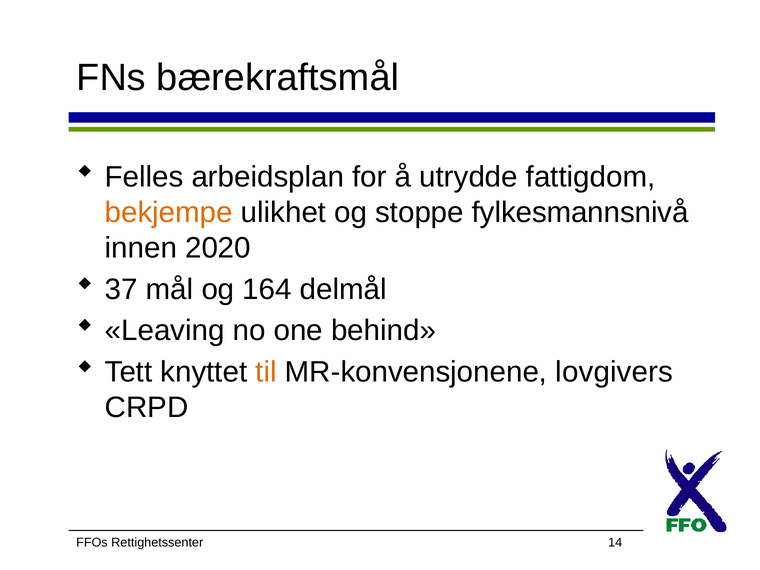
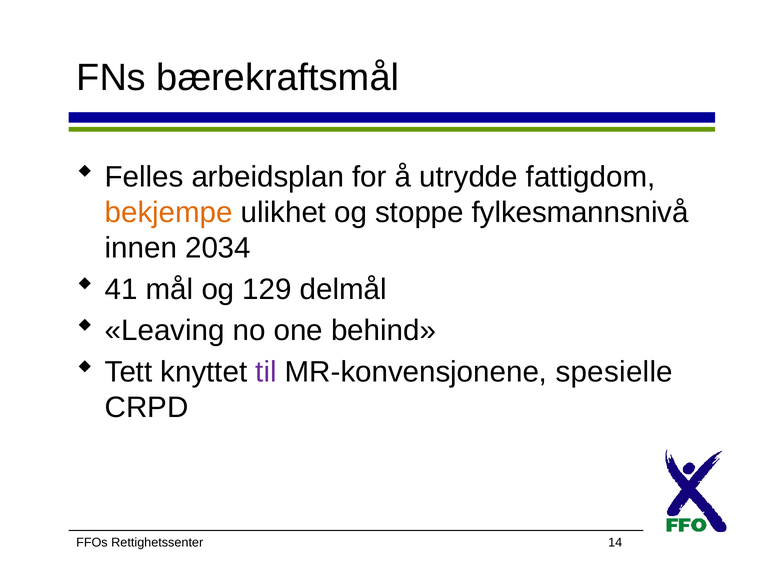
2020: 2020 -> 2034 (218, 248)
37: 37 -> 41 (121, 289)
164: 164 -> 129 (267, 289)
til colour: orange -> purple (266, 372)
lovgivers: lovgivers -> spesielle (614, 372)
